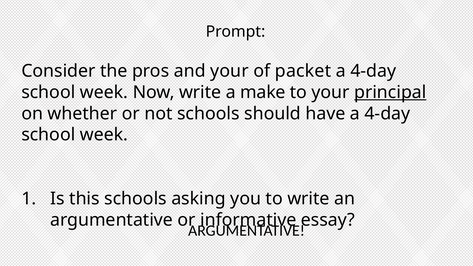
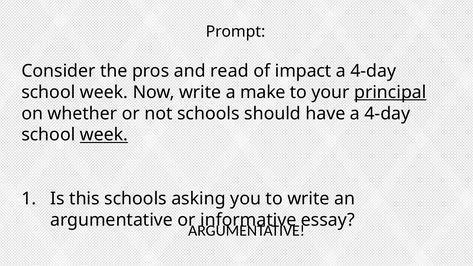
and your: your -> read (229, 71)
packet: packet -> impact (303, 71)
week underline: none -> present (104, 135)
